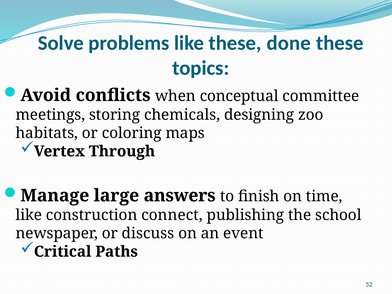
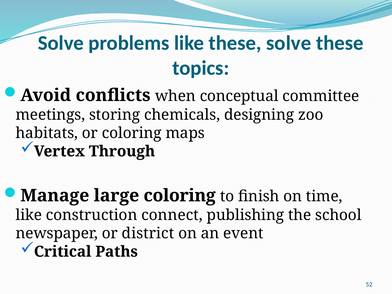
these done: done -> solve (289, 43)
large answers: answers -> coloring (180, 196)
discuss: discuss -> district (148, 233)
